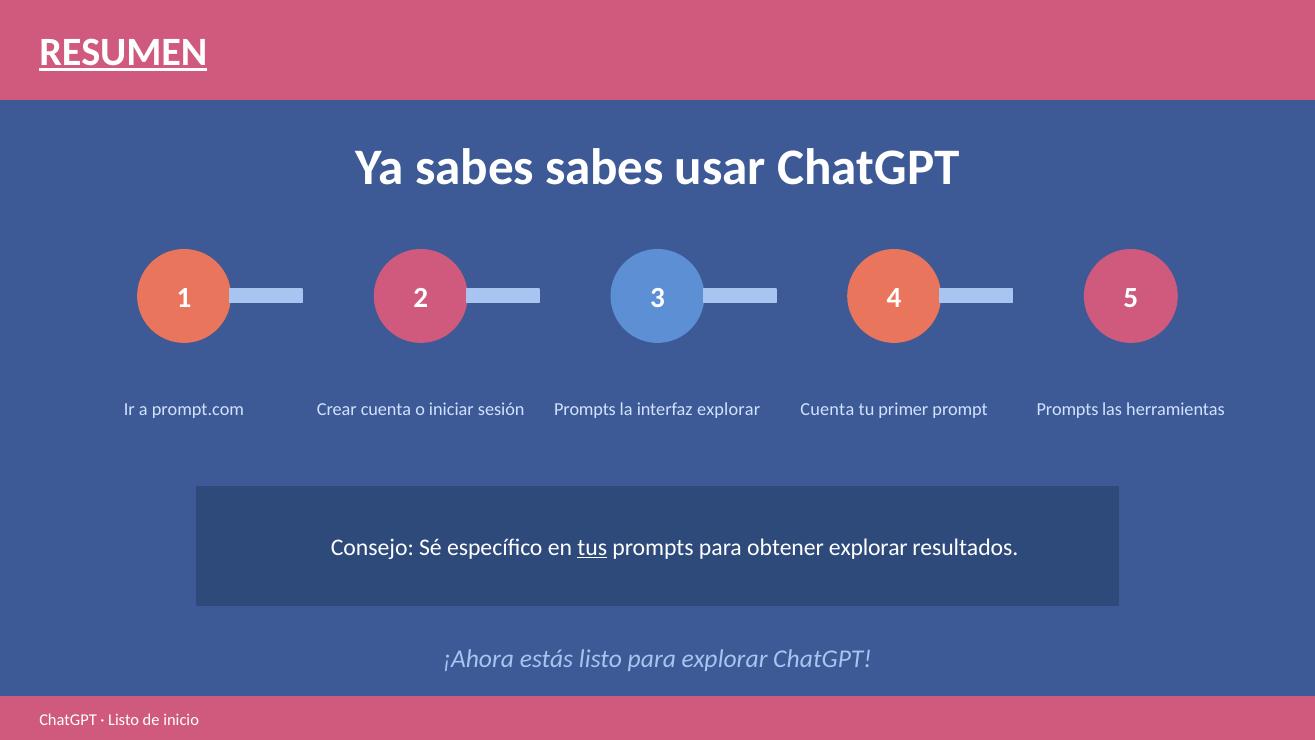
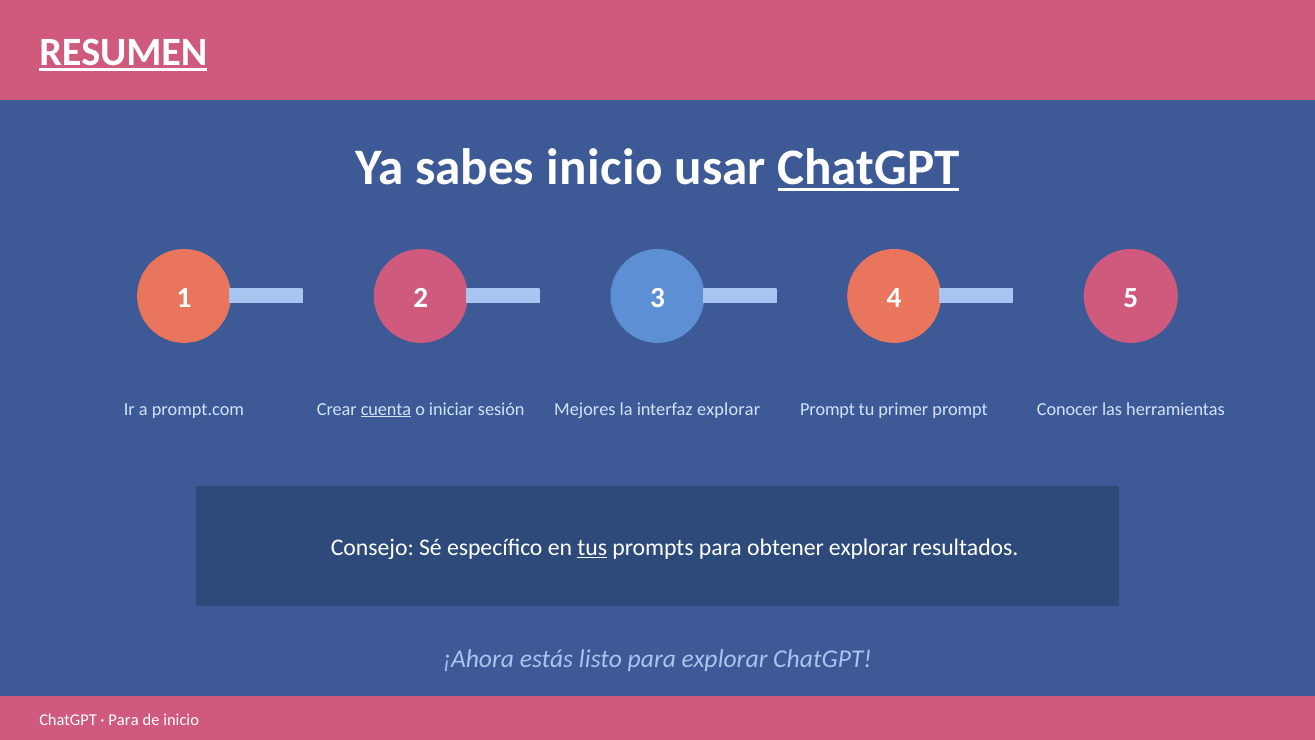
sabes sabes: sabes -> inicio (604, 168)
ChatGPT underline: none -> present (869, 168)
cuenta underline: none -> present (386, 409)
Prompts: Prompts -> Mejores (585, 409)
Cuenta: Cuenta -> Prompt (828, 409)
Prompts: Prompts -> Conocer (1068, 409)
Listo: Listo -> Para (124, 719)
